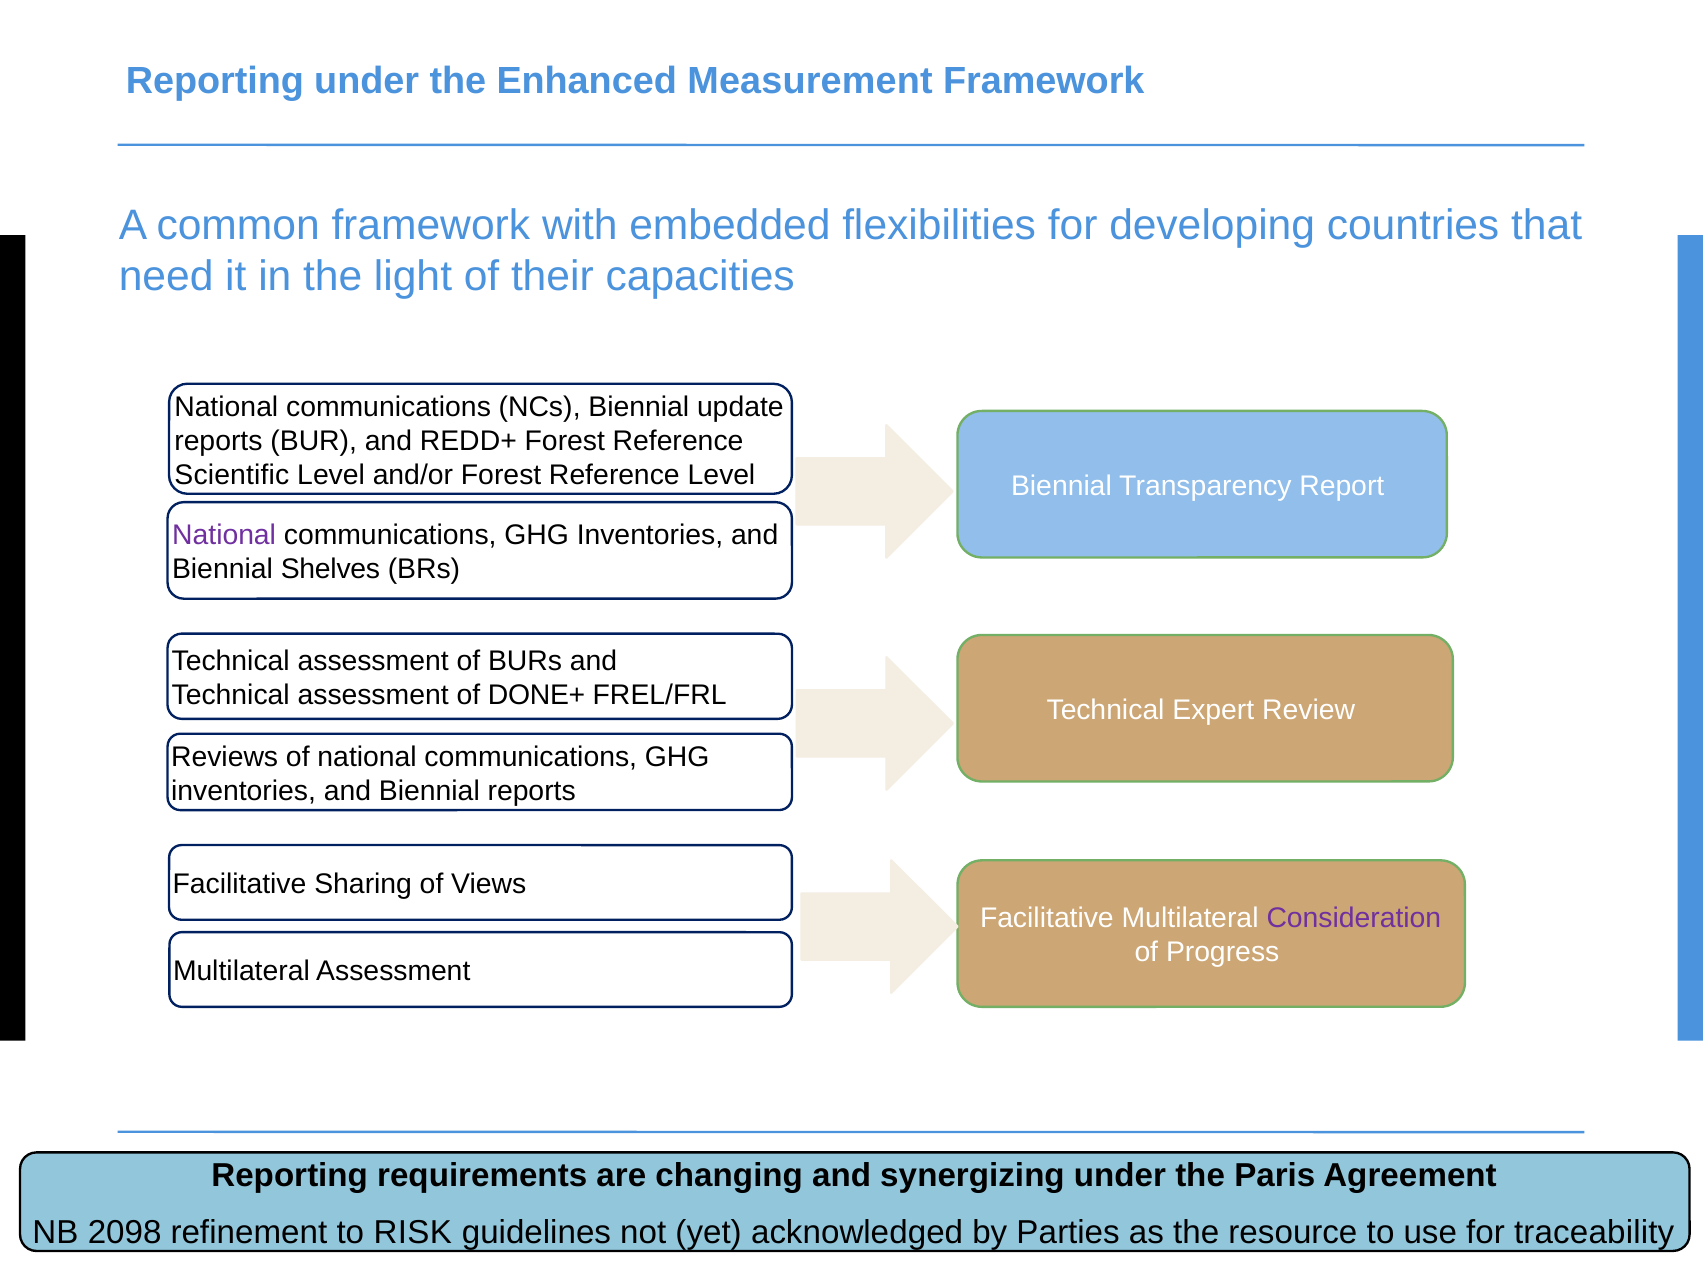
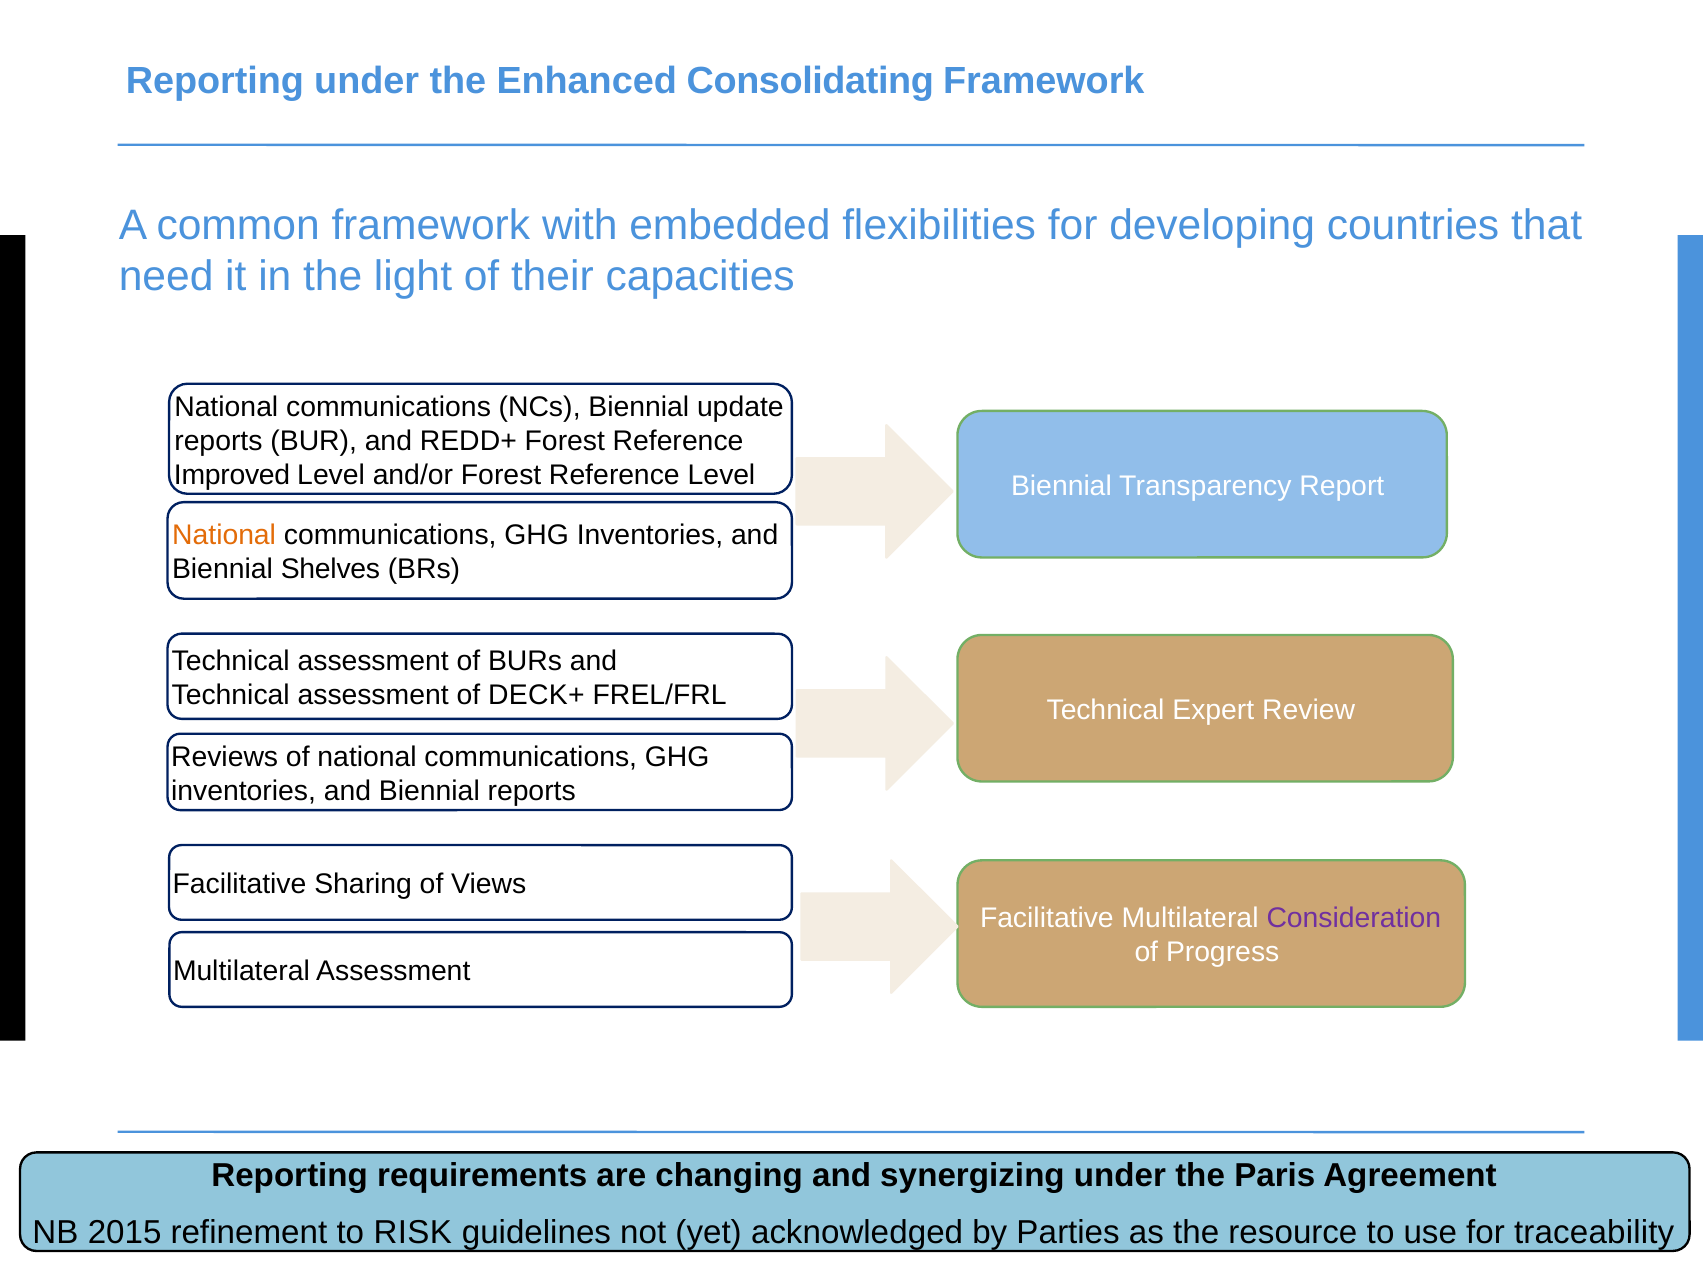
Measurement: Measurement -> Consolidating (810, 81)
Scientific: Scientific -> Improved (232, 475)
National colour: purple -> orange (224, 535)
DONE+: DONE+ -> DECK+ (536, 695)
2098: 2098 -> 2015 (125, 1232)
